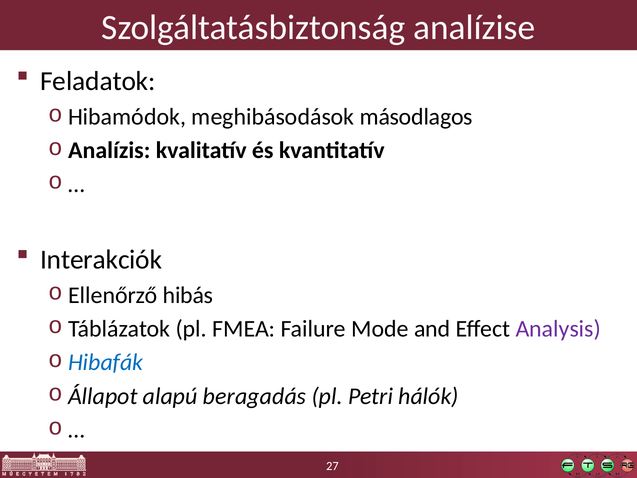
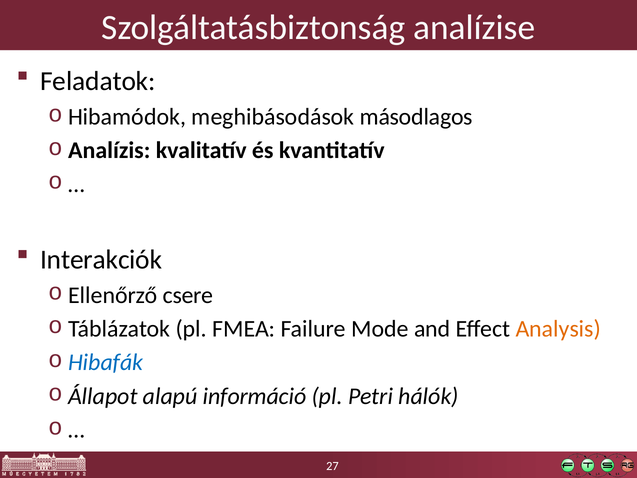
hibás: hibás -> csere (188, 295)
Analysis colour: purple -> orange (558, 329)
beragadás: beragadás -> információ (255, 396)
